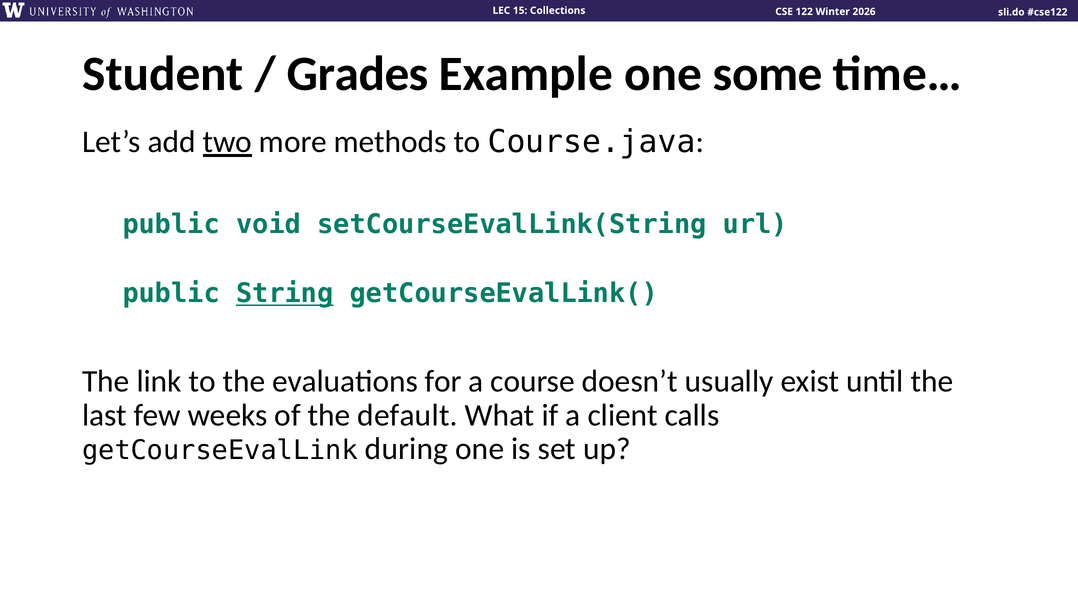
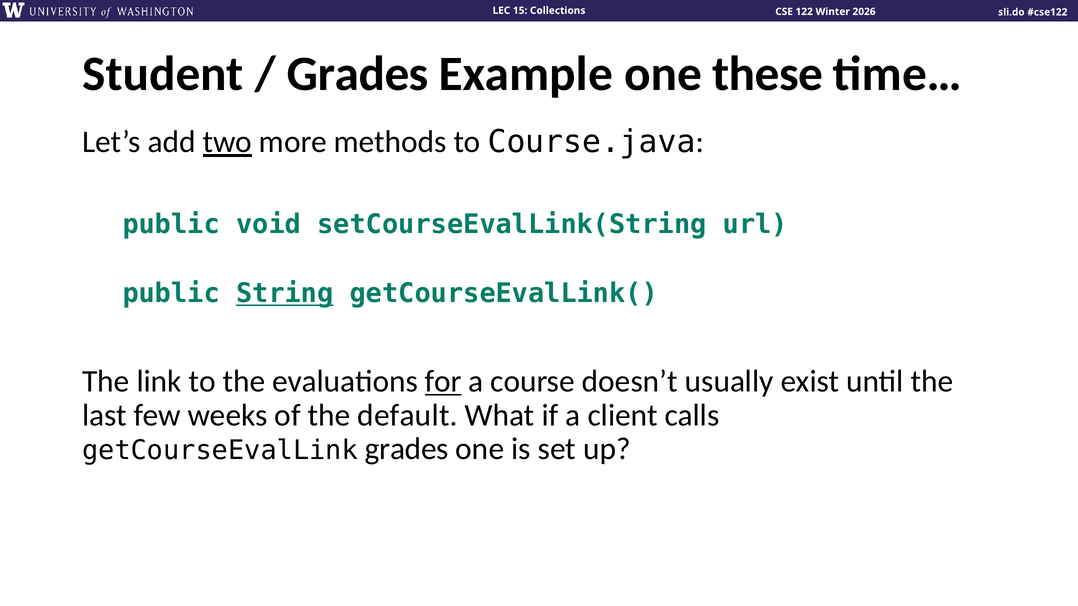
some: some -> these (768, 74)
for underline: none -> present (443, 381)
getCourseEvalLink during: during -> grades (407, 449)
